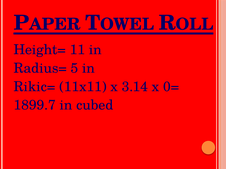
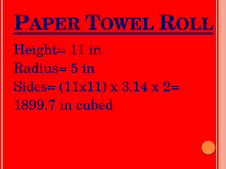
Rikic=: Rikic= -> Sides= (35, 87)
0=: 0= -> 2= (171, 87)
